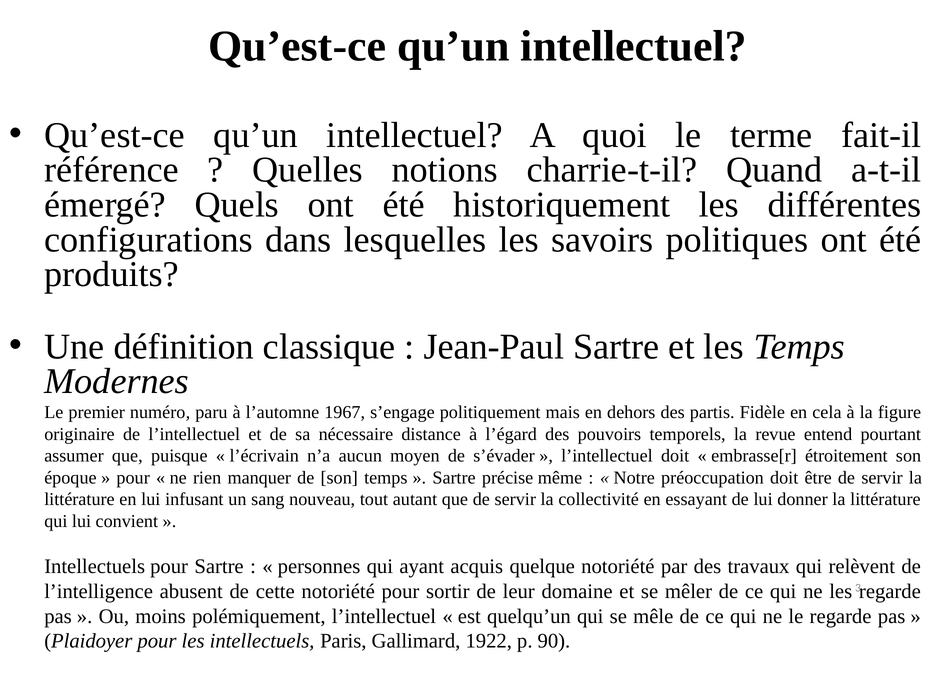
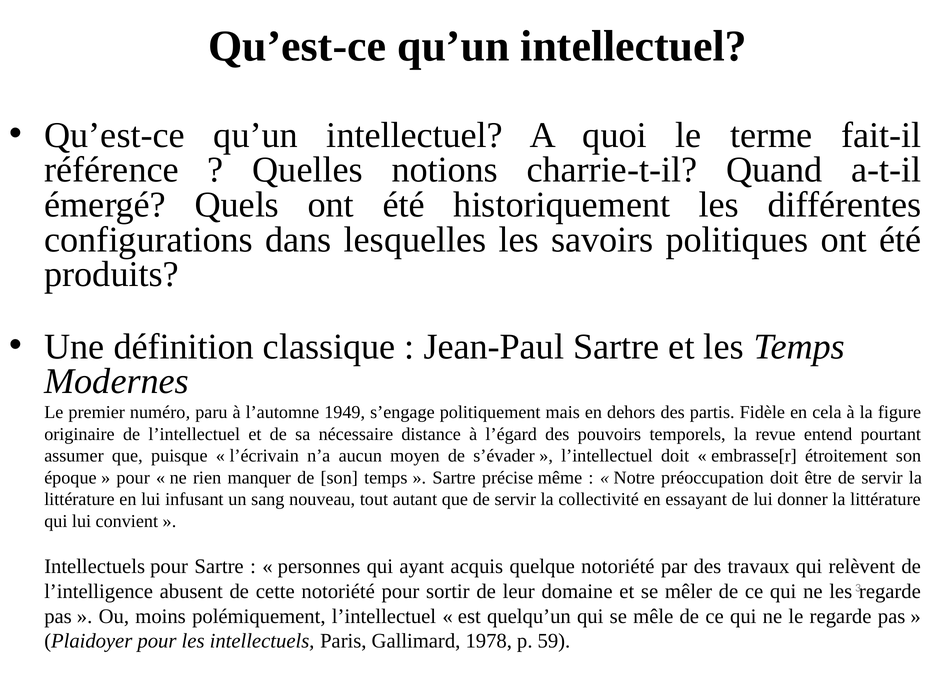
1967: 1967 -> 1949 (345, 412)
1922: 1922 -> 1978 (489, 641)
90: 90 -> 59 (554, 641)
